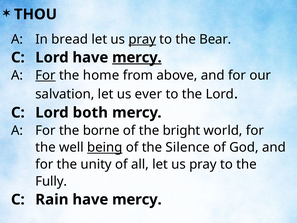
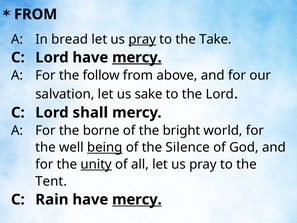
THOU: THOU -> FROM (36, 14)
Bear: Bear -> Take (215, 39)
For underline: present -> none (45, 75)
home: home -> follow (101, 75)
ever: ever -> sake (149, 94)
both: both -> shall (90, 113)
unity underline: none -> present (96, 164)
Fully: Fully -> Tent (51, 181)
mercy underline: none -> present (137, 199)
